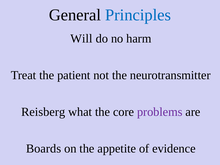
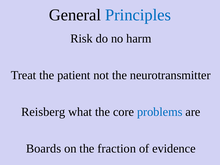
Will: Will -> Risk (82, 39)
problems colour: purple -> blue (160, 112)
appetite: appetite -> fraction (117, 149)
